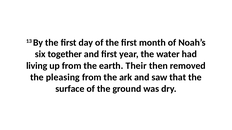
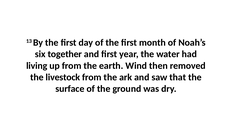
Their: Their -> Wind (136, 66)
pleasing: pleasing -> livestock (63, 78)
